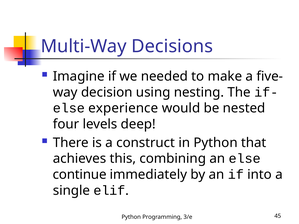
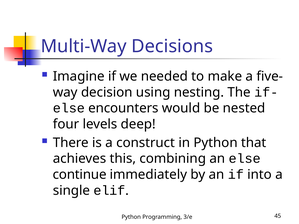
experience: experience -> encounters (123, 108)
